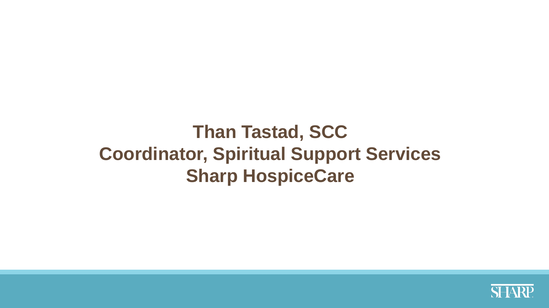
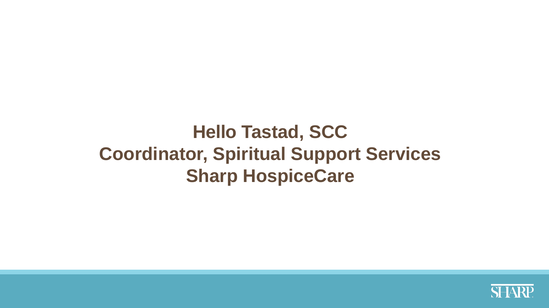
Than: Than -> Hello (215, 132)
